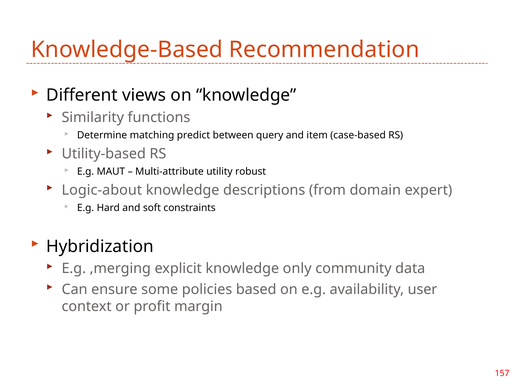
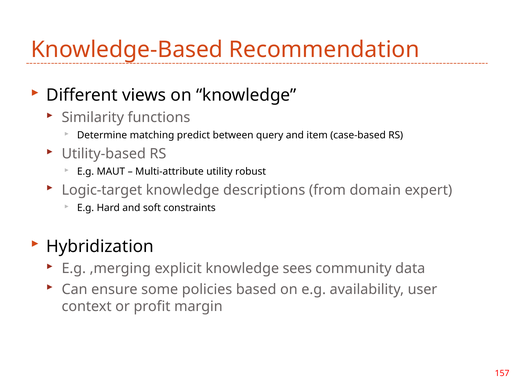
Logic-about: Logic-about -> Logic-target (102, 190)
only: only -> sees (297, 268)
